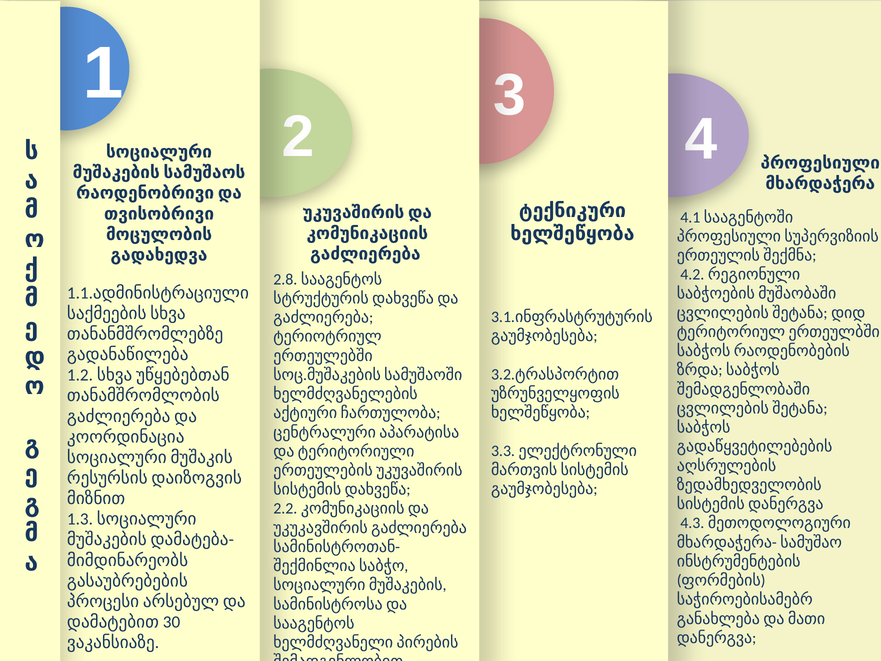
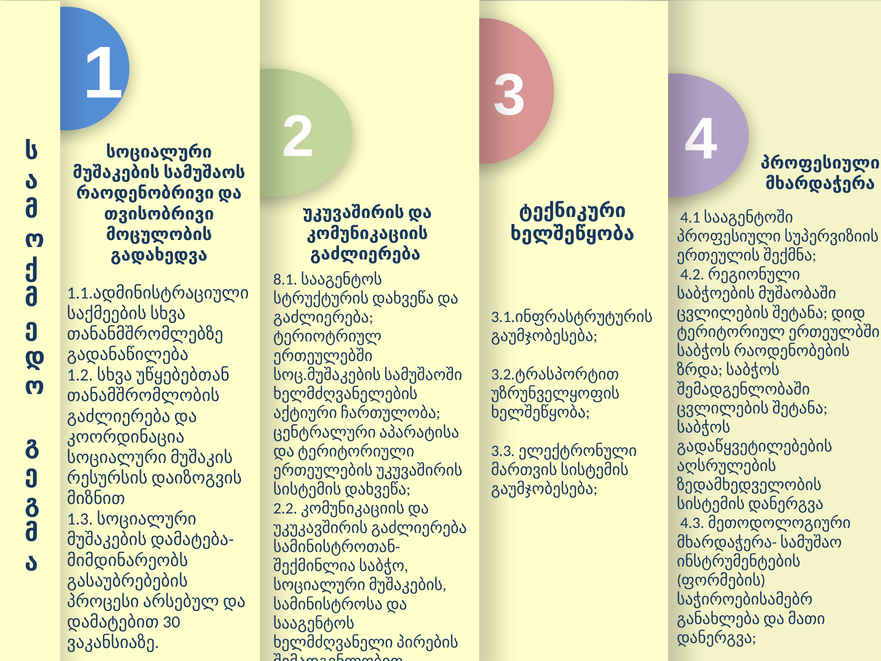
2.8: 2.8 -> 8.1 (285, 279)
